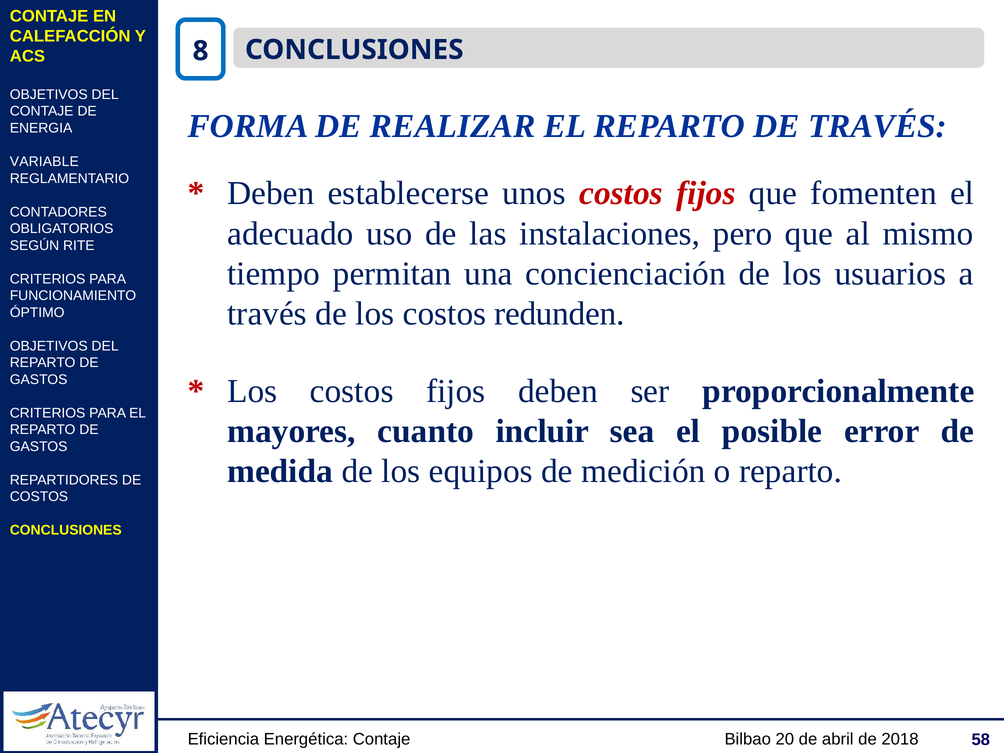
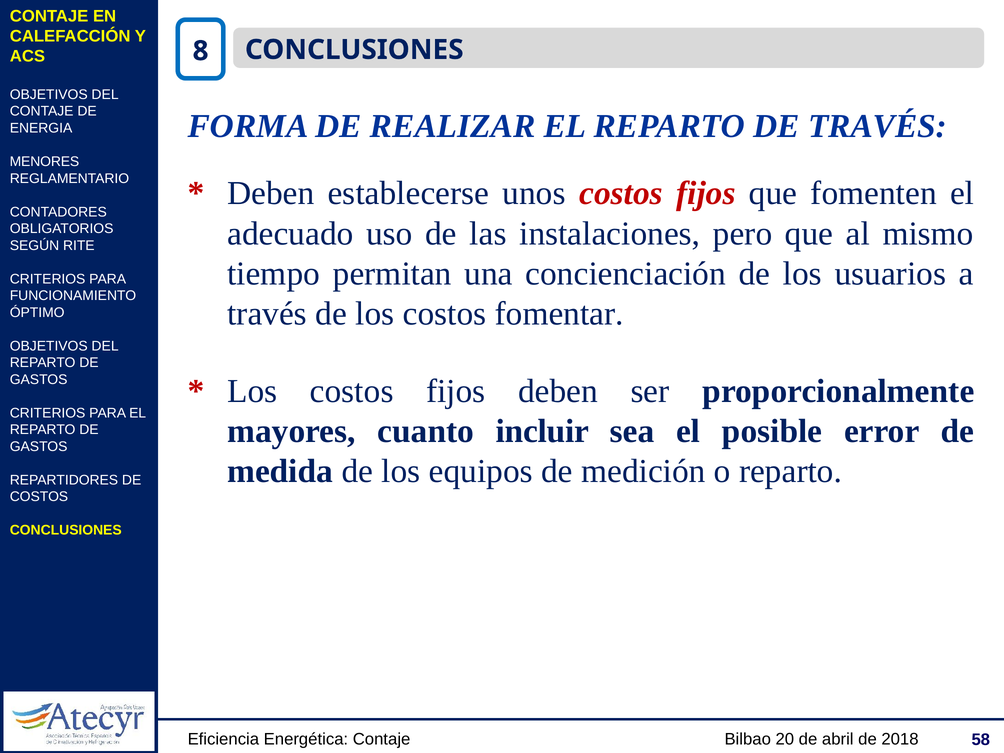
VARIABLE: VARIABLE -> MENORES (44, 162)
redunden: redunden -> fomentar (559, 314)
